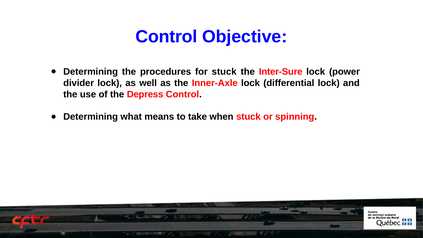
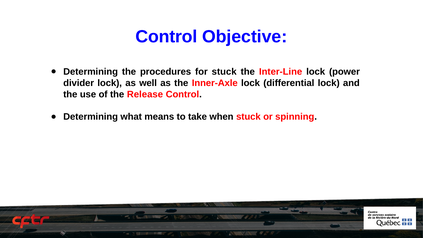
Inter-Sure: Inter-Sure -> Inter-Line (281, 72)
Depress: Depress -> Release (145, 94)
